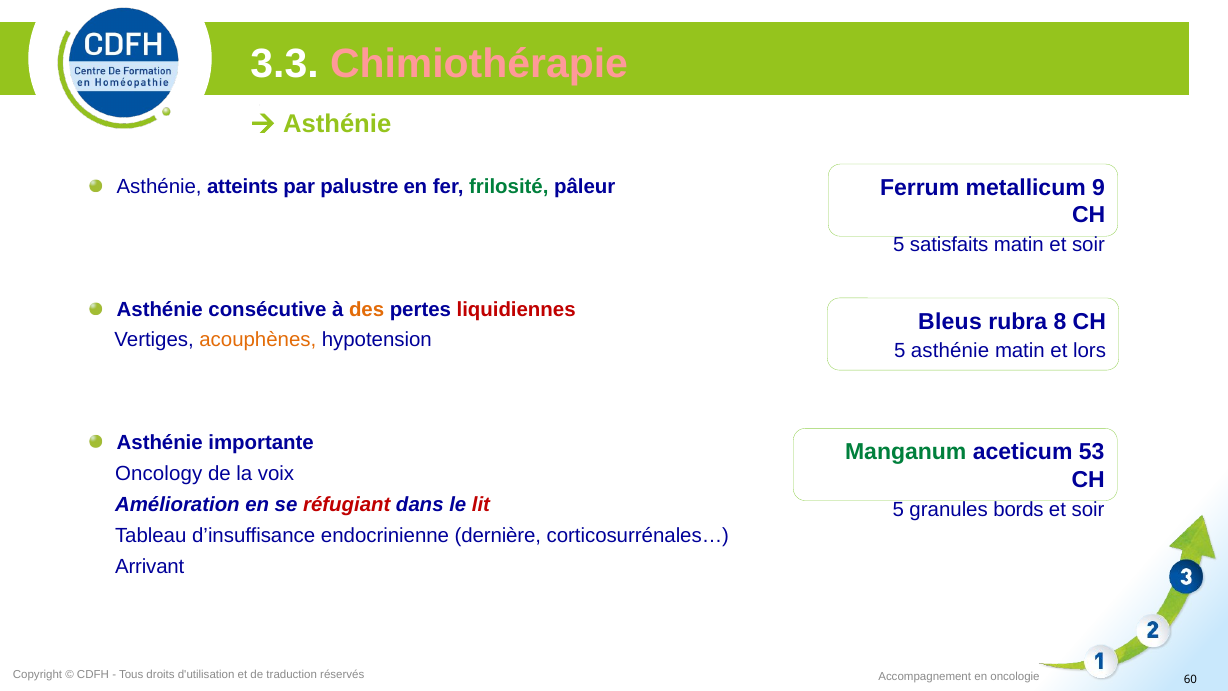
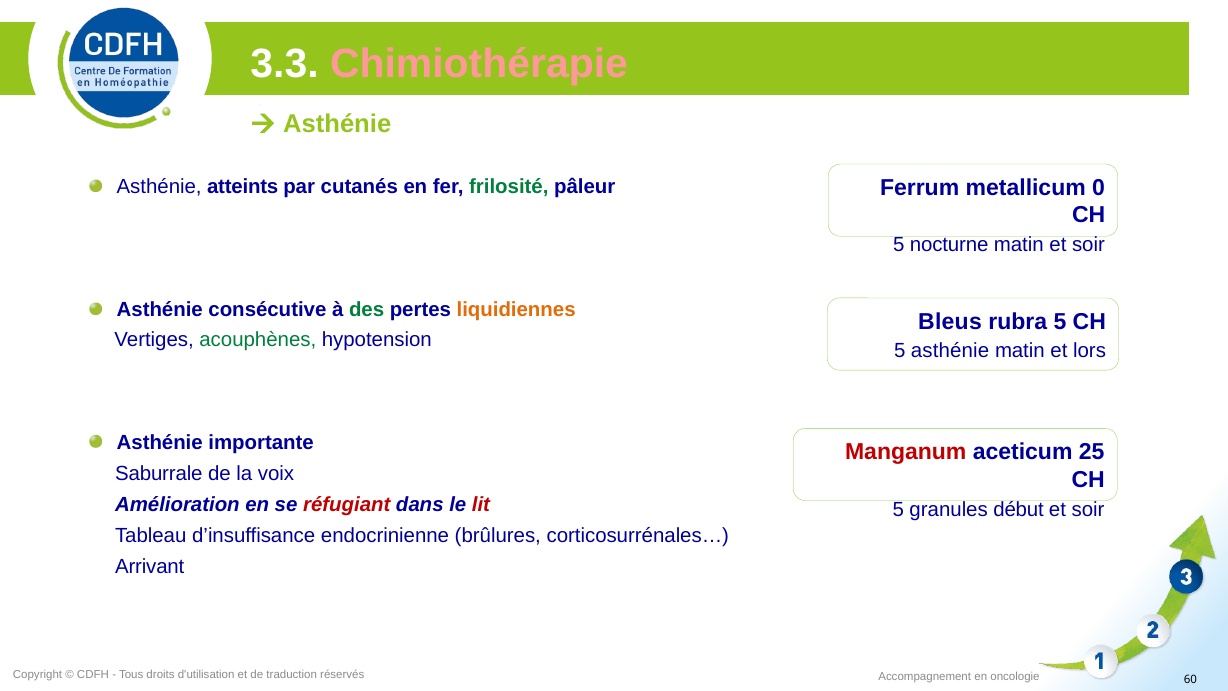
9: 9 -> 0 (1099, 187)
palustre: palustre -> cutanés (359, 187)
satisfaits: satisfaits -> nocturne (949, 245)
des colour: orange -> green (367, 310)
liquidiennes colour: red -> orange (516, 310)
rubra 8: 8 -> 5 (1060, 321)
acouphènes colour: orange -> green (258, 339)
Manganum colour: green -> red (906, 452)
53: 53 -> 25 (1092, 452)
Oncology: Oncology -> Saburrale (159, 473)
bords: bords -> début (1019, 509)
dernière: dernière -> brûlures (498, 535)
